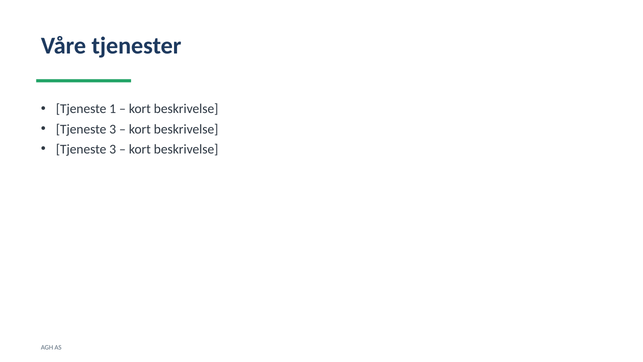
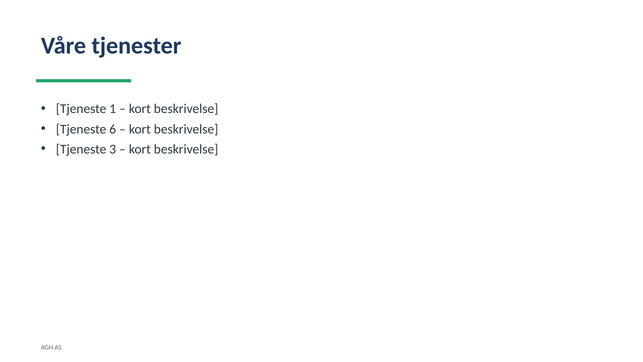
3: 3 -> 6 (113, 129)
